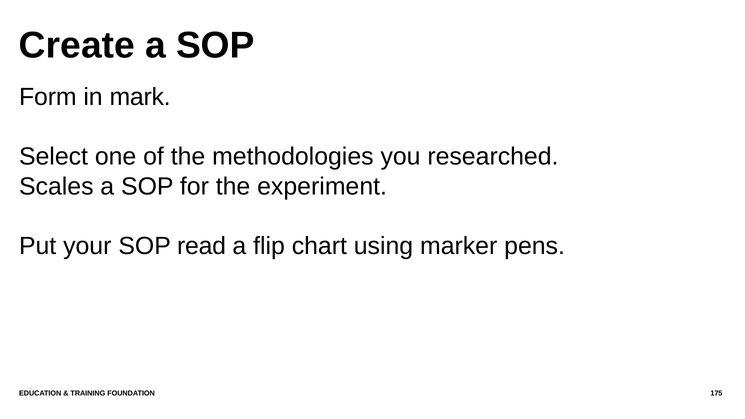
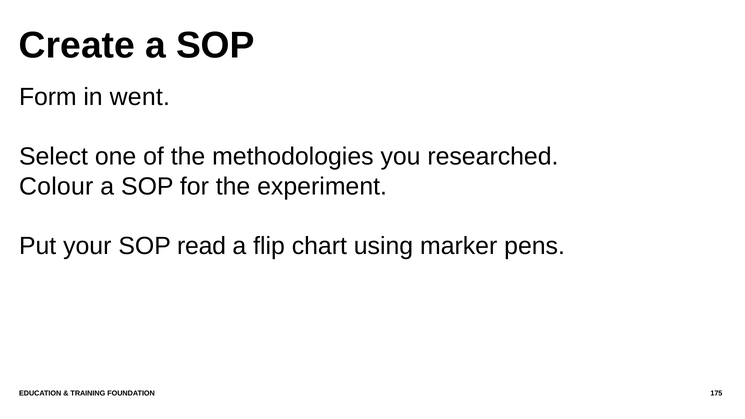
mark: mark -> went (140, 97)
Scales: Scales -> Colour (56, 186)
